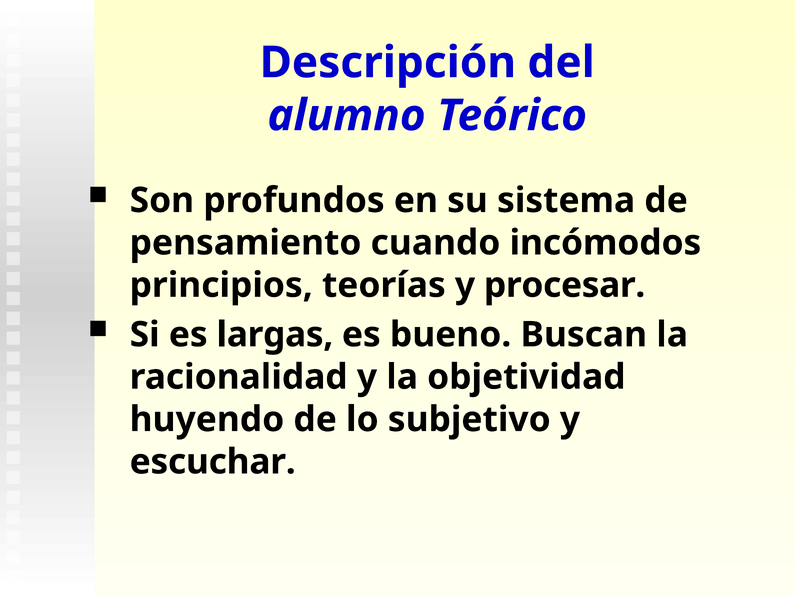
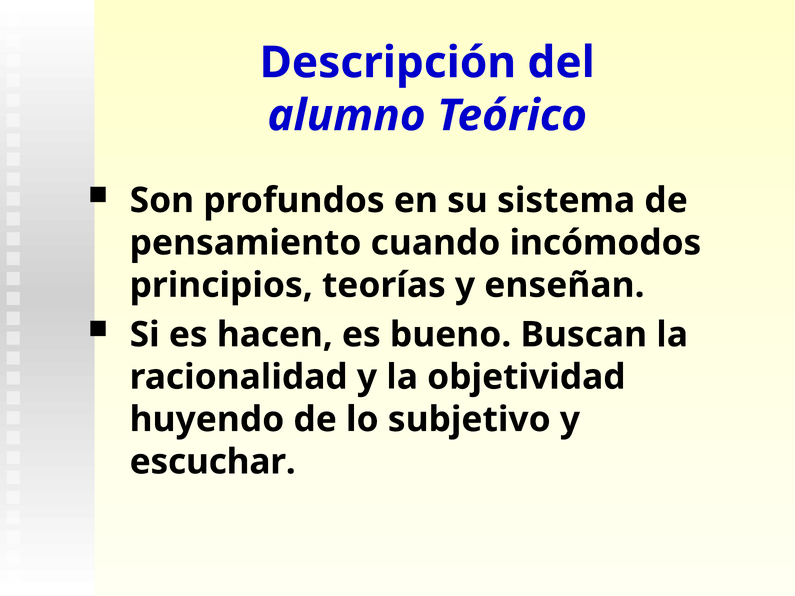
procesar: procesar -> enseñan (564, 285)
largas: largas -> hacen (275, 335)
